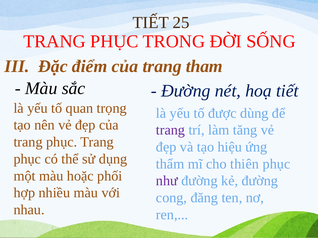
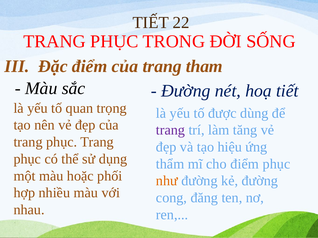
25: 25 -> 22 (181, 23)
cho thiên: thiên -> điểm (245, 164)
như colour: purple -> orange (167, 181)
